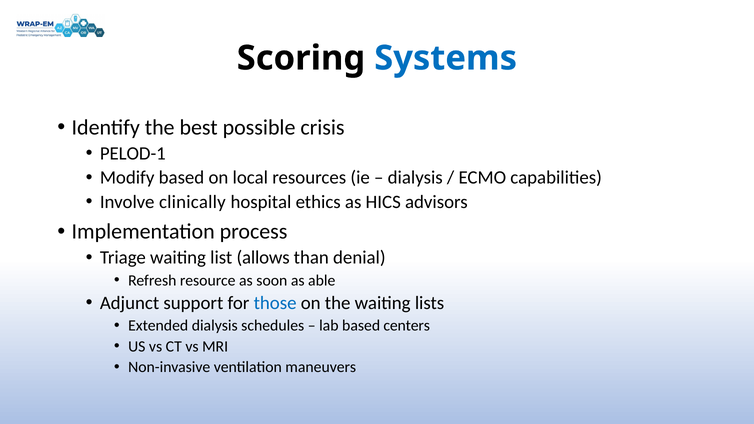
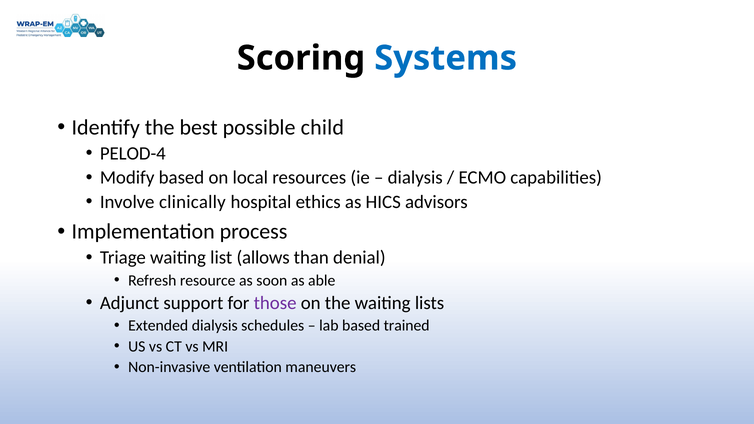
crisis: crisis -> child (322, 127)
PELOD-1: PELOD-1 -> PELOD-4 (133, 153)
those colour: blue -> purple (275, 303)
centers: centers -> trained (407, 326)
